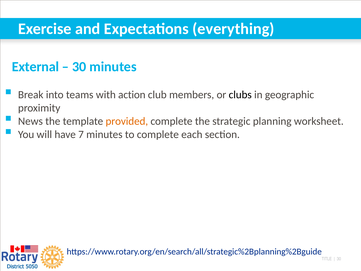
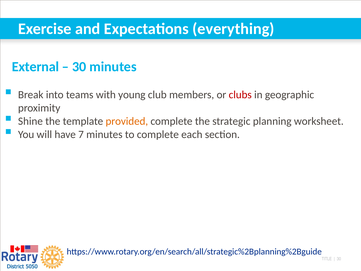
action: action -> young (132, 95)
clubs colour: black -> red (240, 95)
News: News -> Shine (30, 121)
